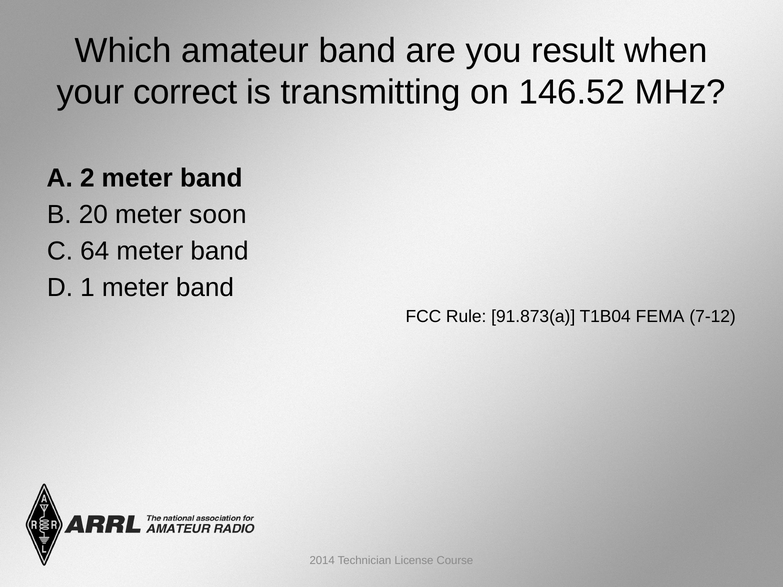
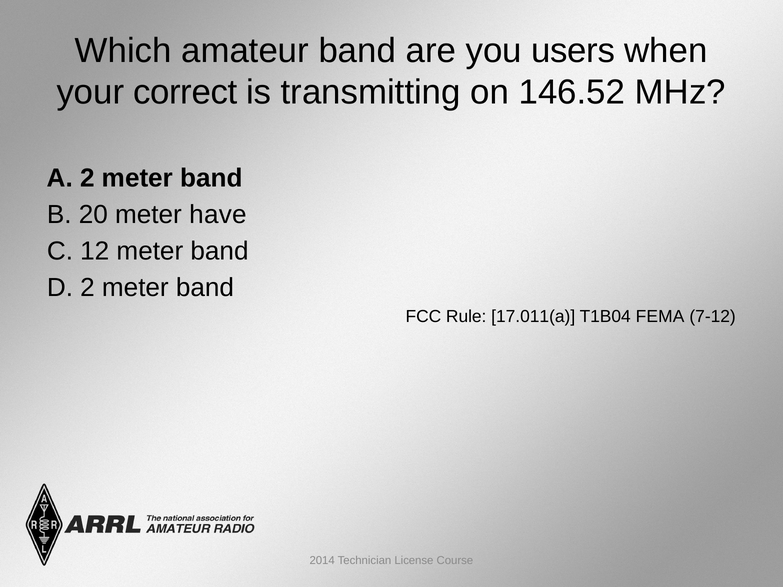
result: result -> users (573, 51)
soon: soon -> have (218, 215)
64: 64 -> 12 (95, 251)
D 1: 1 -> 2 (88, 288)
91.873(a: 91.873(a -> 17.011(a (533, 317)
